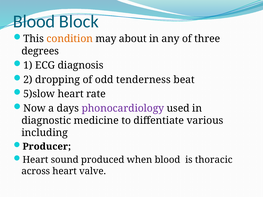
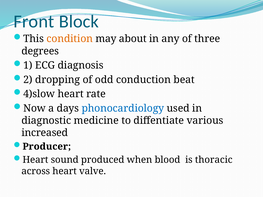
Blood: Blood -> Front (34, 21)
tenderness: tenderness -> conduction (143, 80)
5)slow: 5)slow -> 4)slow (39, 94)
phonocardiology colour: purple -> blue (123, 108)
including: including -> increased (45, 133)
